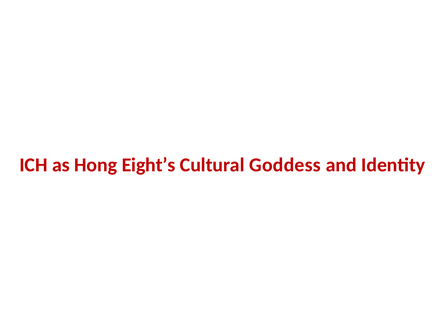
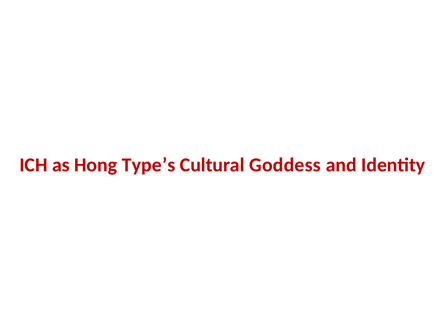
Eight’s: Eight’s -> Type’s (148, 165)
